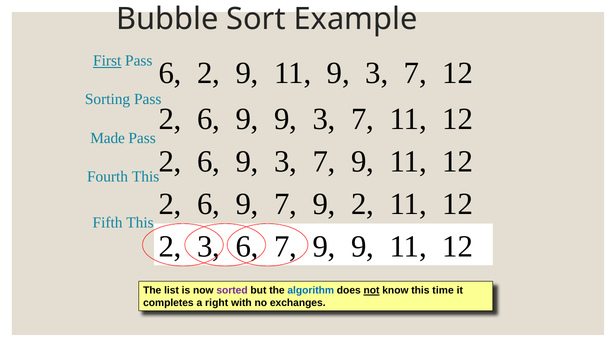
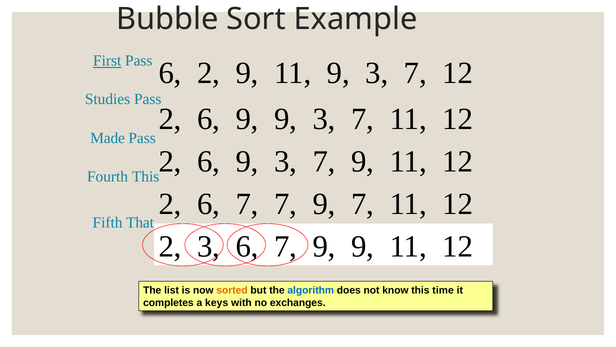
Sorting: Sorting -> Studies (108, 99)
9: 9 -> 7 (247, 204)
9 2: 2 -> 7 (363, 204)
Fifth This: This -> That (140, 222)
sorted colour: purple -> orange (232, 290)
not underline: present -> none (372, 290)
right: right -> keys (217, 302)
